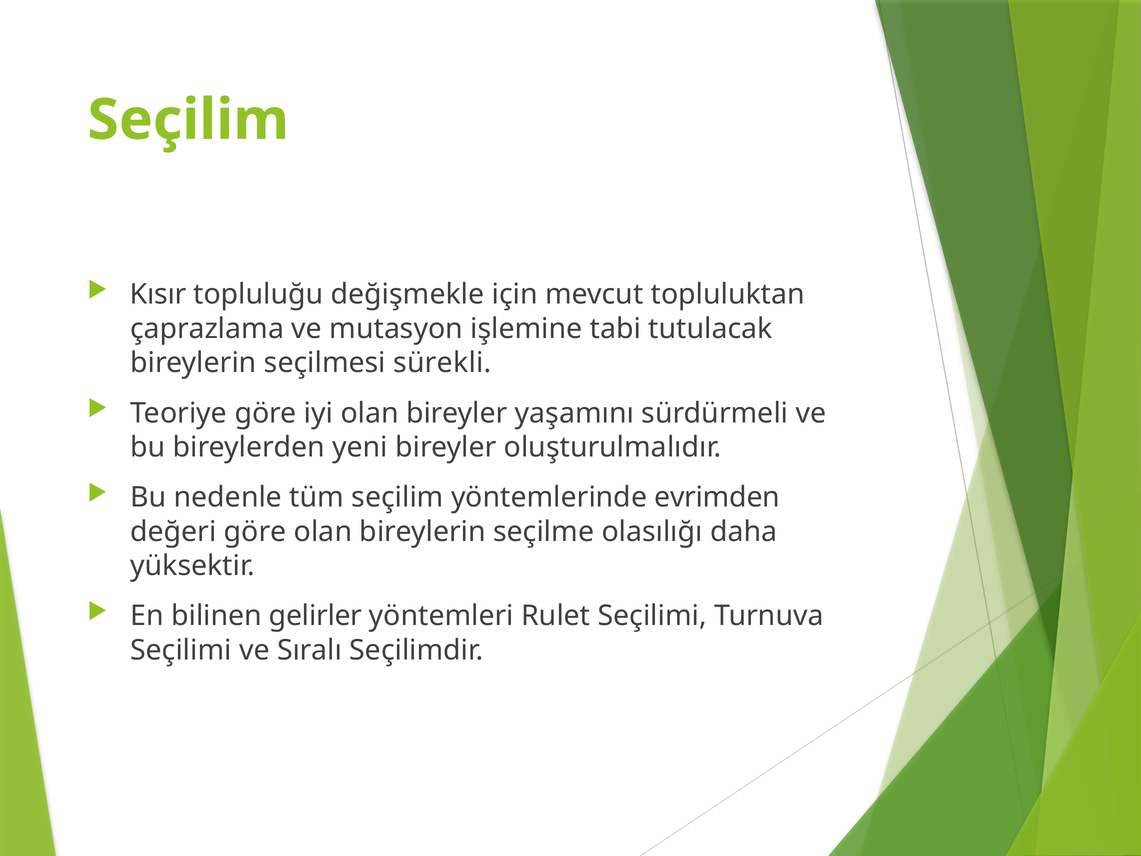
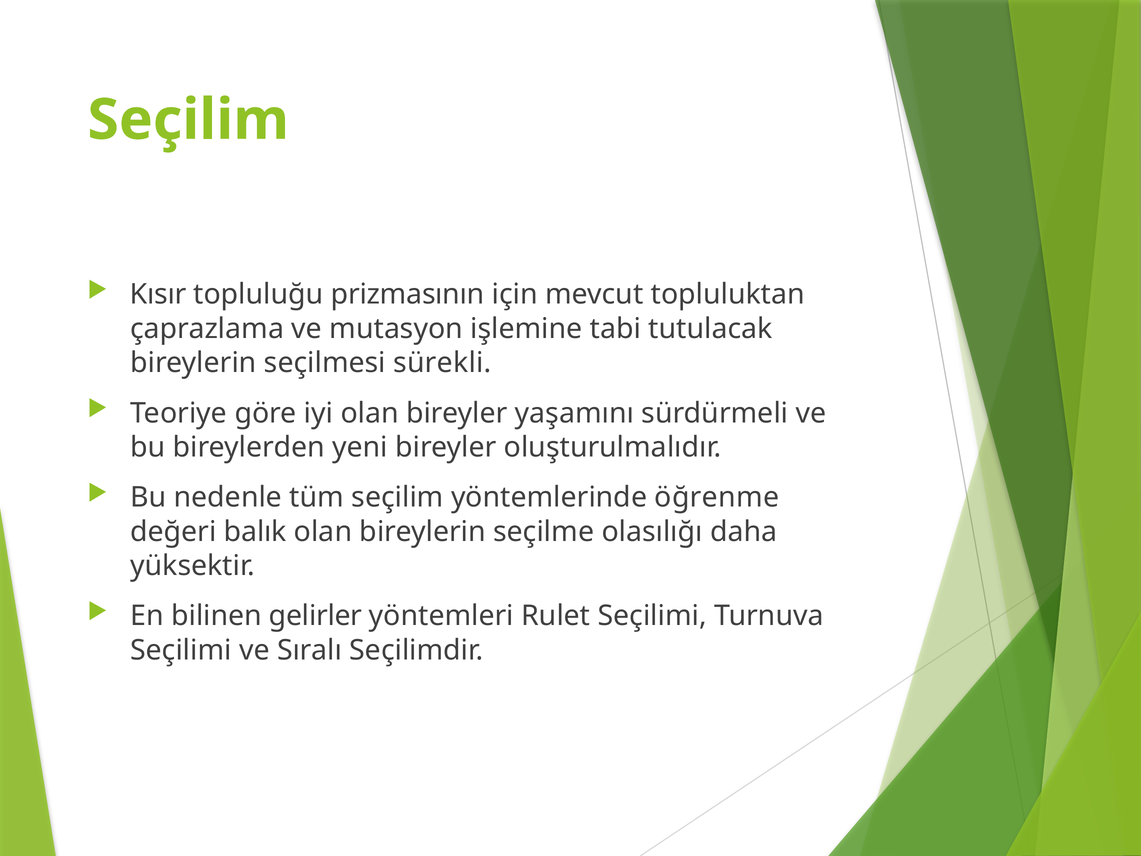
değişmekle: değişmekle -> prizmasının (408, 294)
evrimden: evrimden -> öğrenme (717, 497)
değeri göre: göre -> balık (255, 532)
